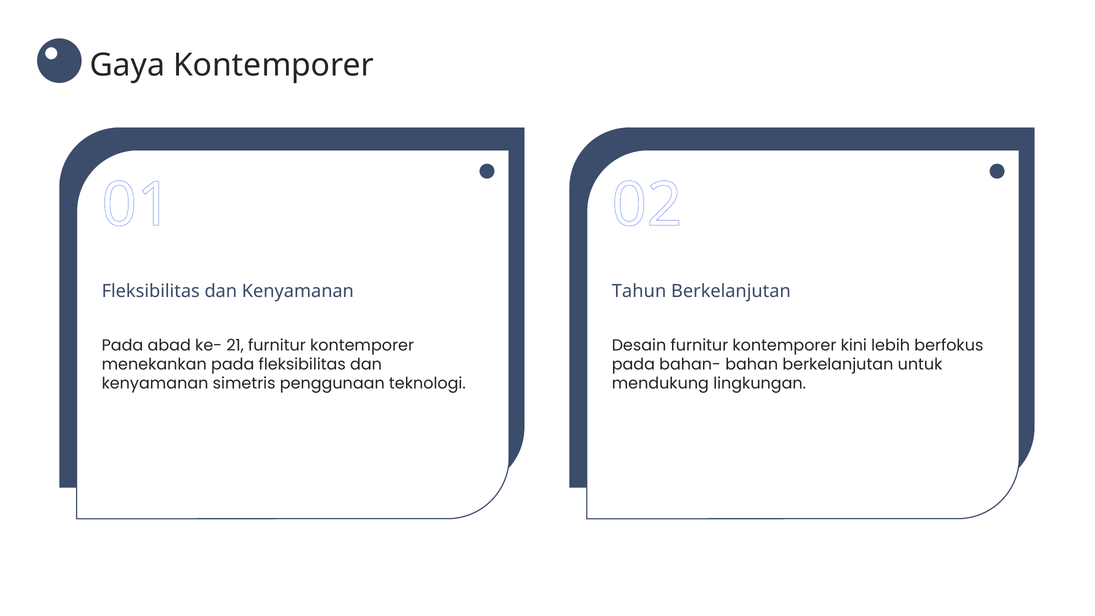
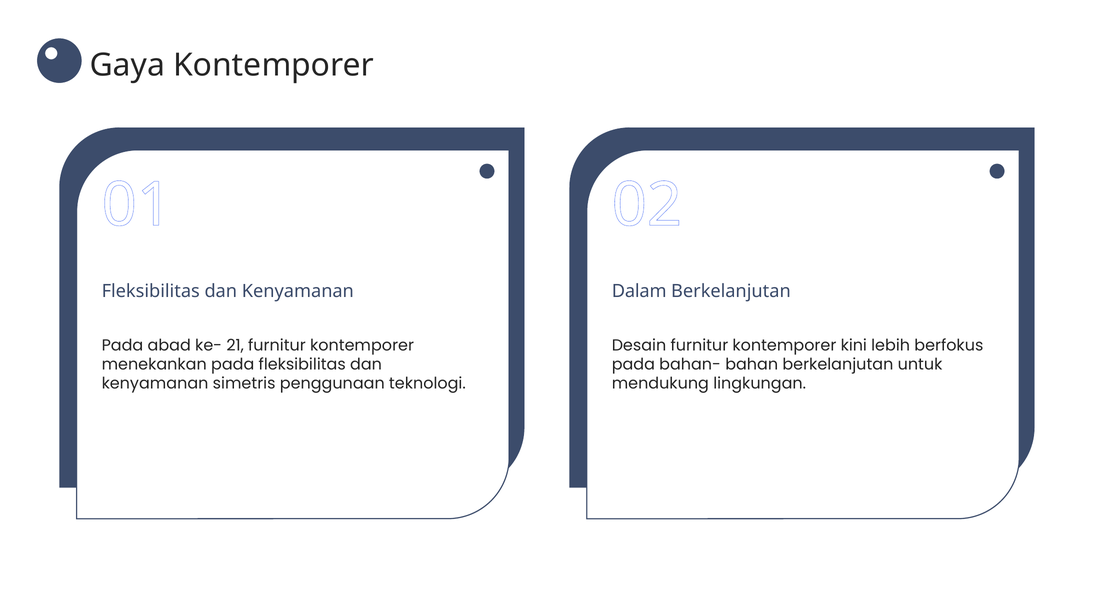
Tahun: Tahun -> Dalam (639, 291)
